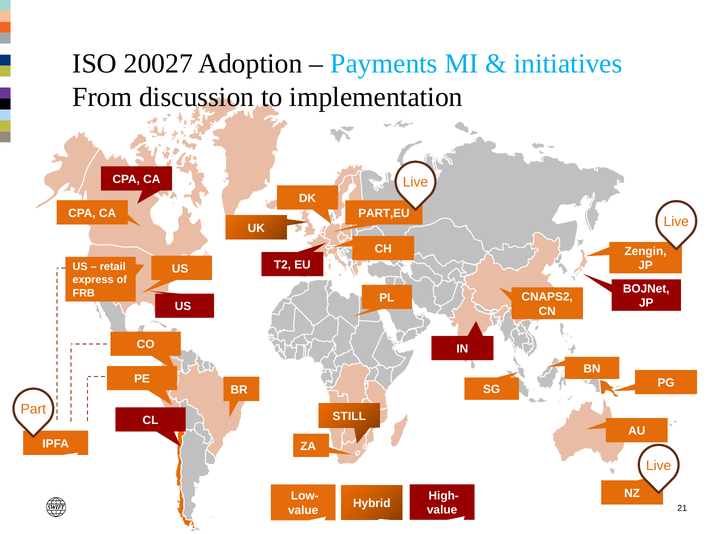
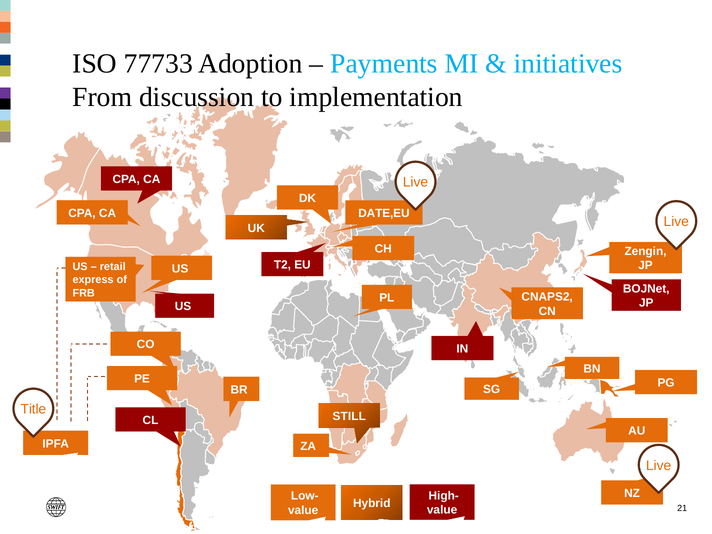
20027: 20027 -> 77733 (158, 64)
PART,EU: PART,EU -> DATE,EU (384, 213)
Part: Part -> Title (33, 409)
